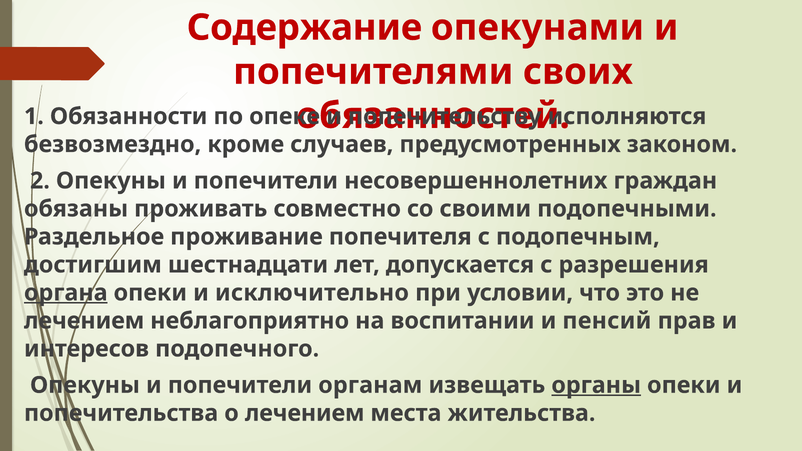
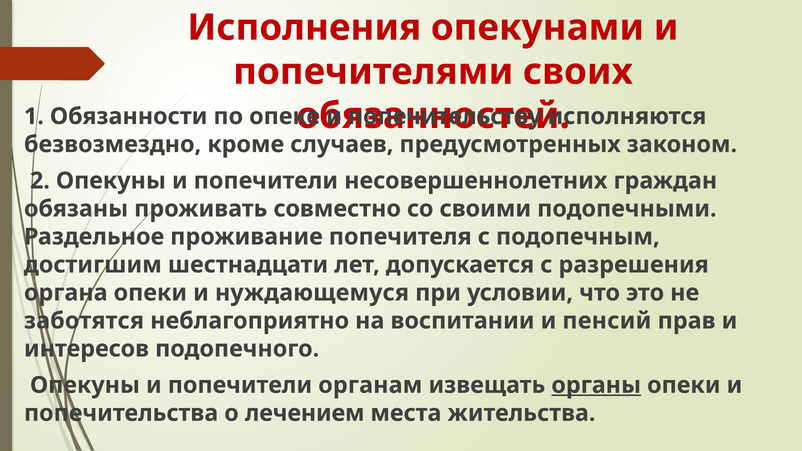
Содержание: Содержание -> Исполнения (304, 28)
органа underline: present -> none (66, 293)
исключительно: исключительно -> нуждающемуся (312, 293)
лечением: лечением -> заботятся (84, 321)
